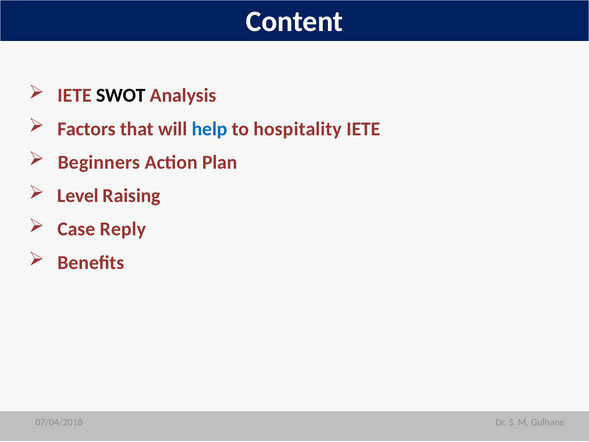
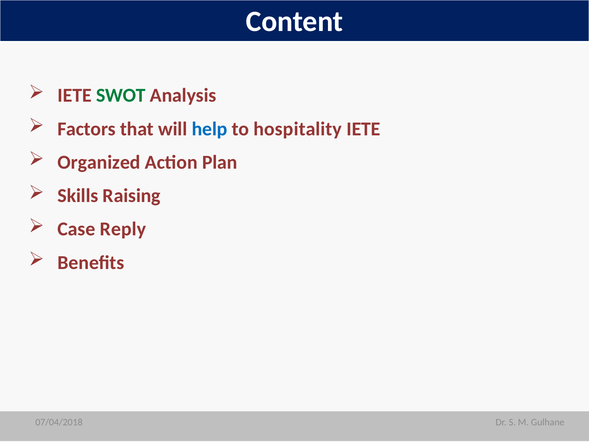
SWOT colour: black -> green (121, 95)
Beginners: Beginners -> Organized (99, 162)
Level: Level -> Skills (78, 196)
